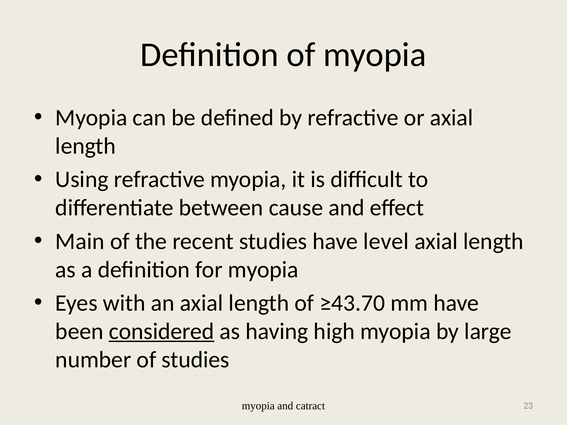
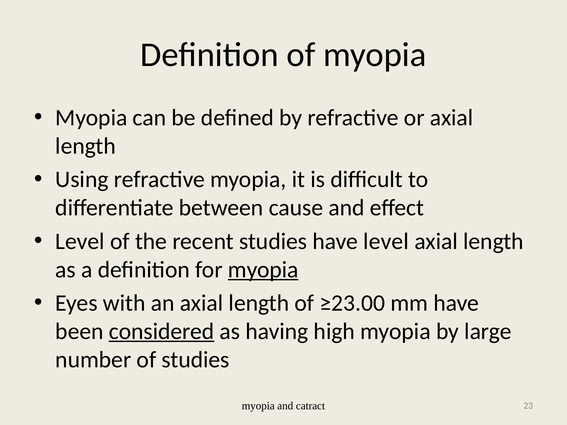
Main: Main -> Level (80, 241)
myopia underline: none -> present (263, 270)
≥43.70: ≥43.70 -> ≥23.00 (352, 303)
